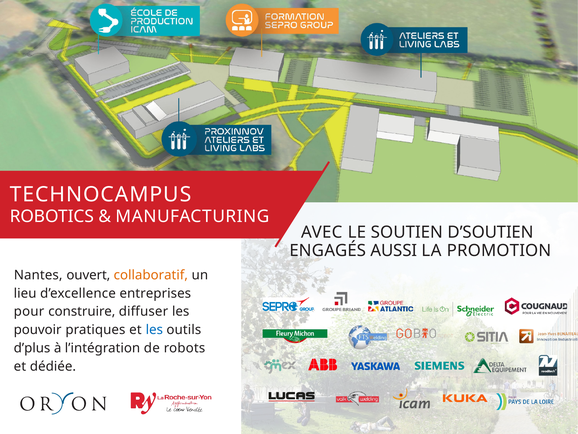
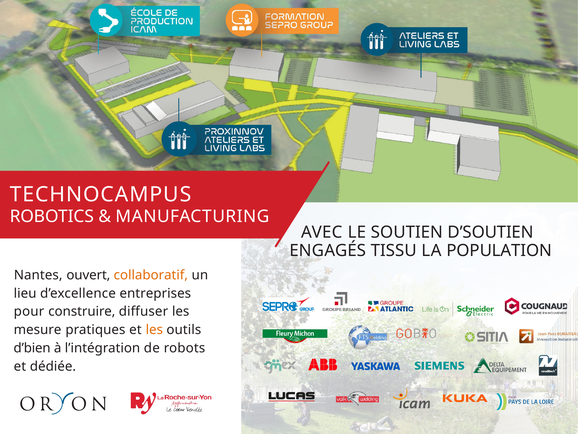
AUSSI: AUSSI -> TISSU (394, 250)
PROMOTION: PROMOTION -> POPULATION (499, 250)
pouvoir: pouvoir -> mesure (38, 330)
les colour: blue -> orange (154, 330)
d’plus: d’plus -> d’bien (32, 348)
